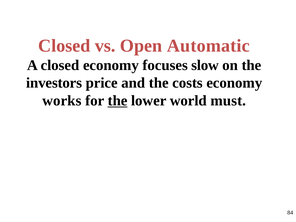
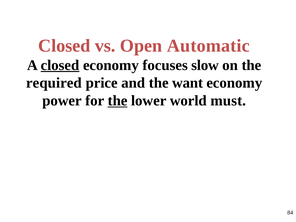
closed underline: none -> present (60, 65)
investors: investors -> required (54, 83)
costs: costs -> want (188, 83)
works: works -> power (62, 101)
